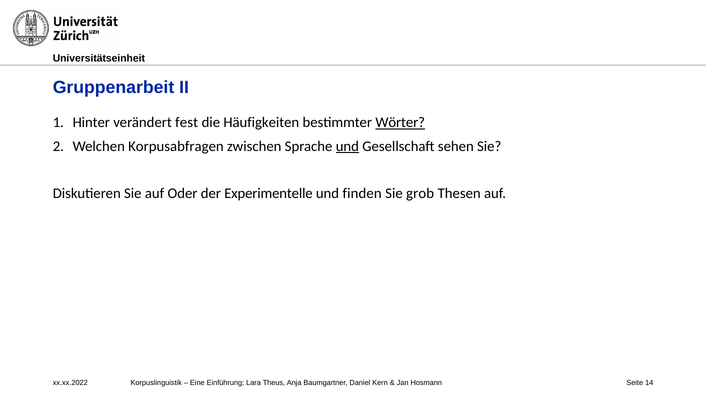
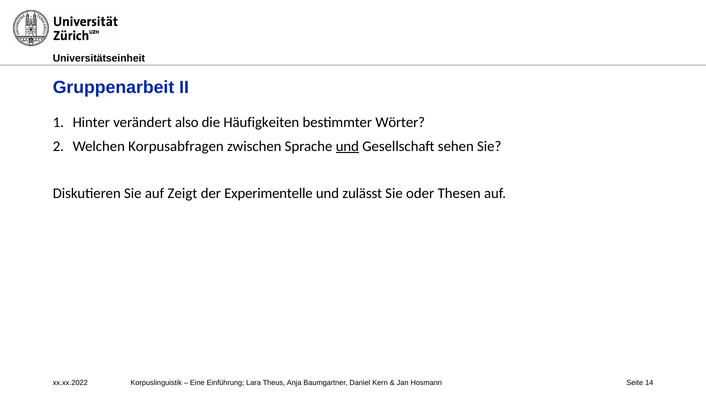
fest: fest -> also (187, 123)
Wörter underline: present -> none (400, 123)
Oder: Oder -> Zeigt (182, 193)
finden: finden -> zulässt (362, 193)
grob: grob -> oder (420, 193)
